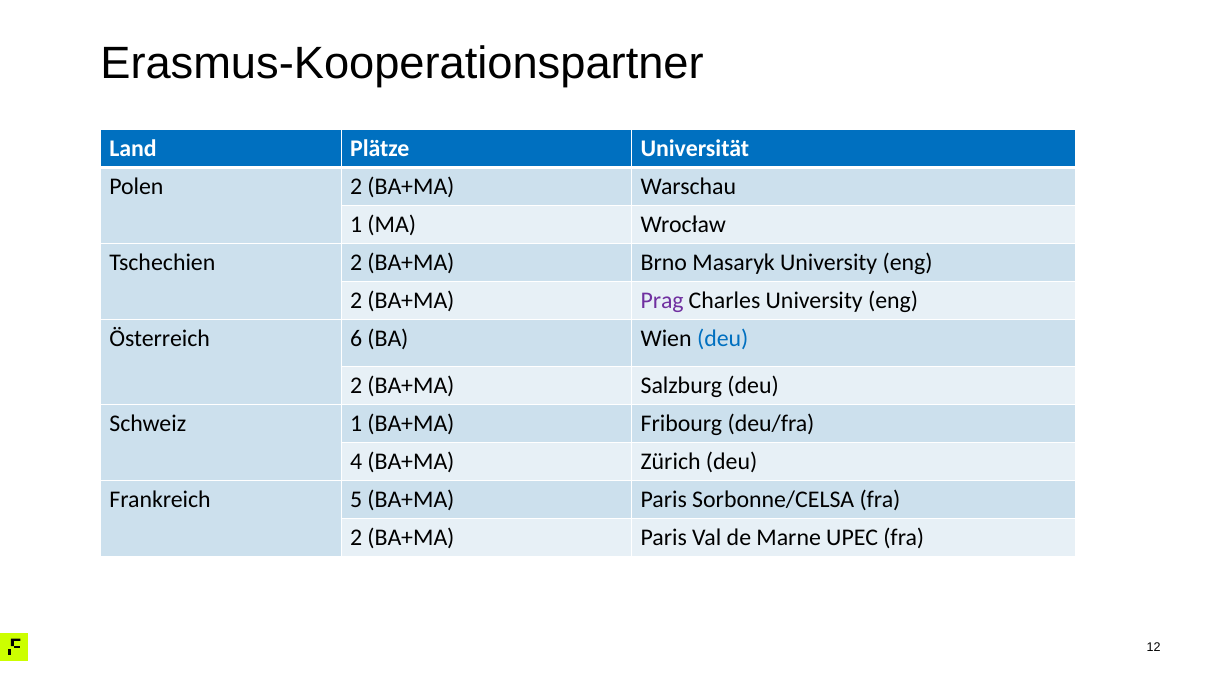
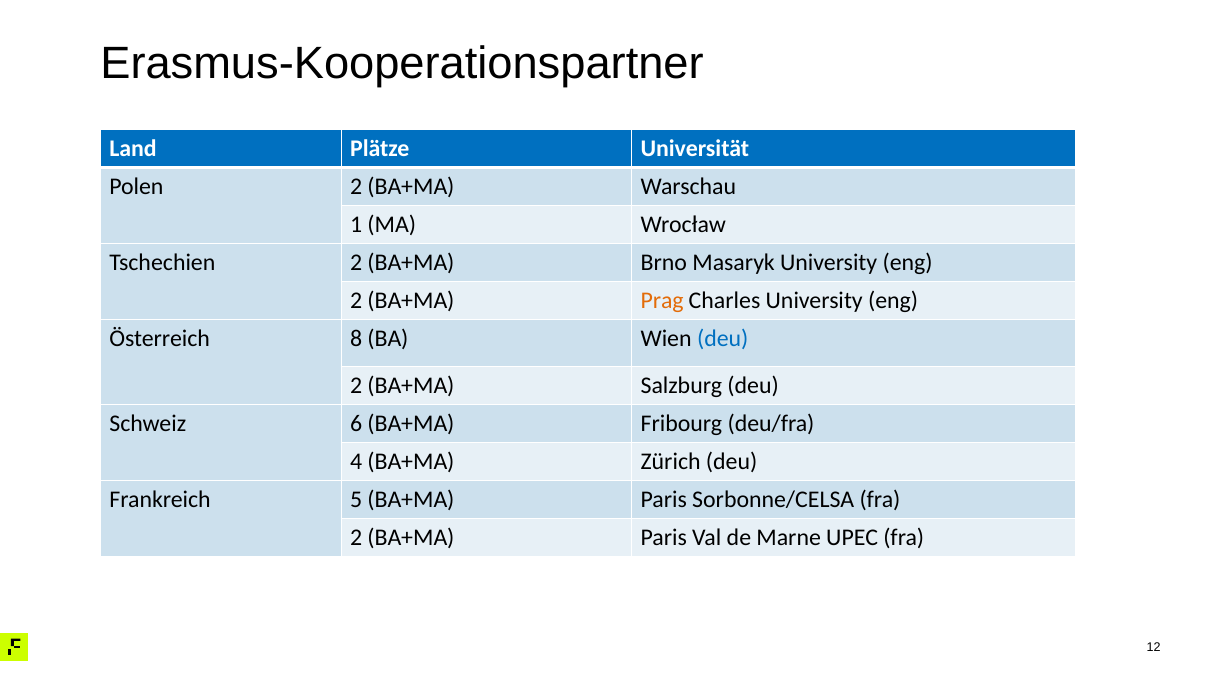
Prag colour: purple -> orange (662, 301)
6: 6 -> 8 (356, 339)
Schweiz 1: 1 -> 6 (356, 424)
